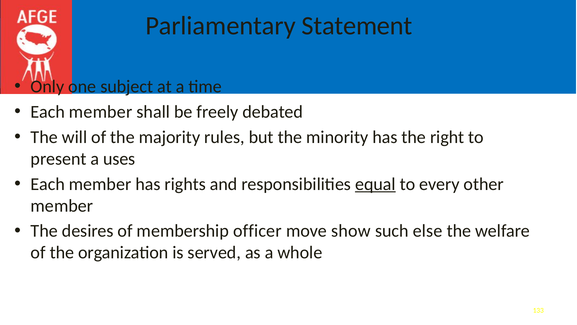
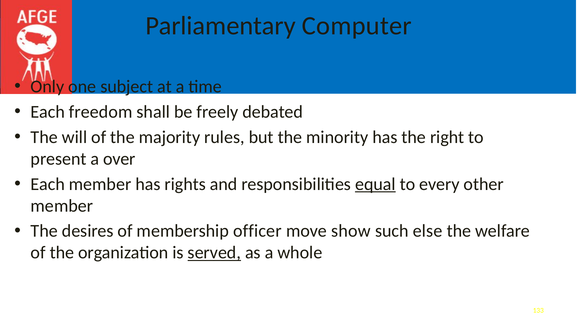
Statement: Statement -> Computer (357, 26)
member: member -> freedom (101, 112)
uses: uses -> over (119, 159)
served underline: none -> present (214, 252)
